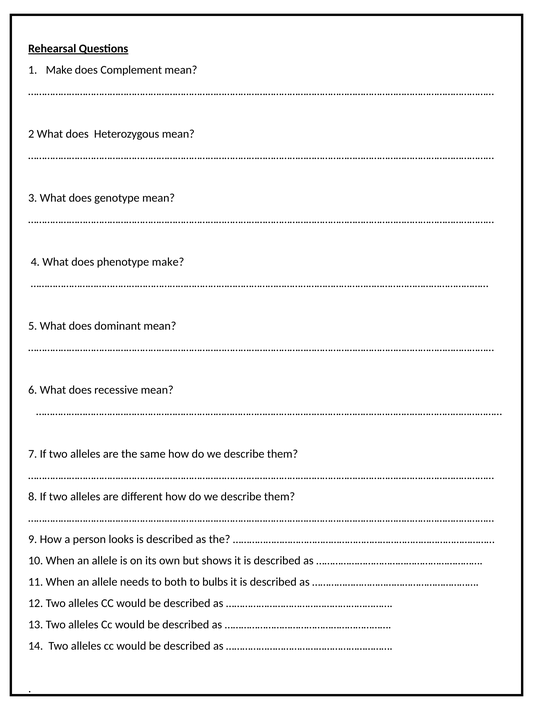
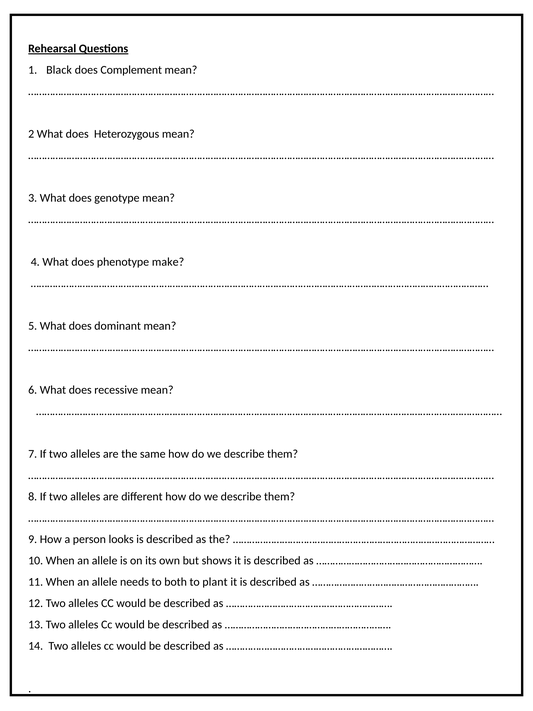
Make: Make -> Black (59, 70)
bulbs: bulbs -> plant (215, 582)
